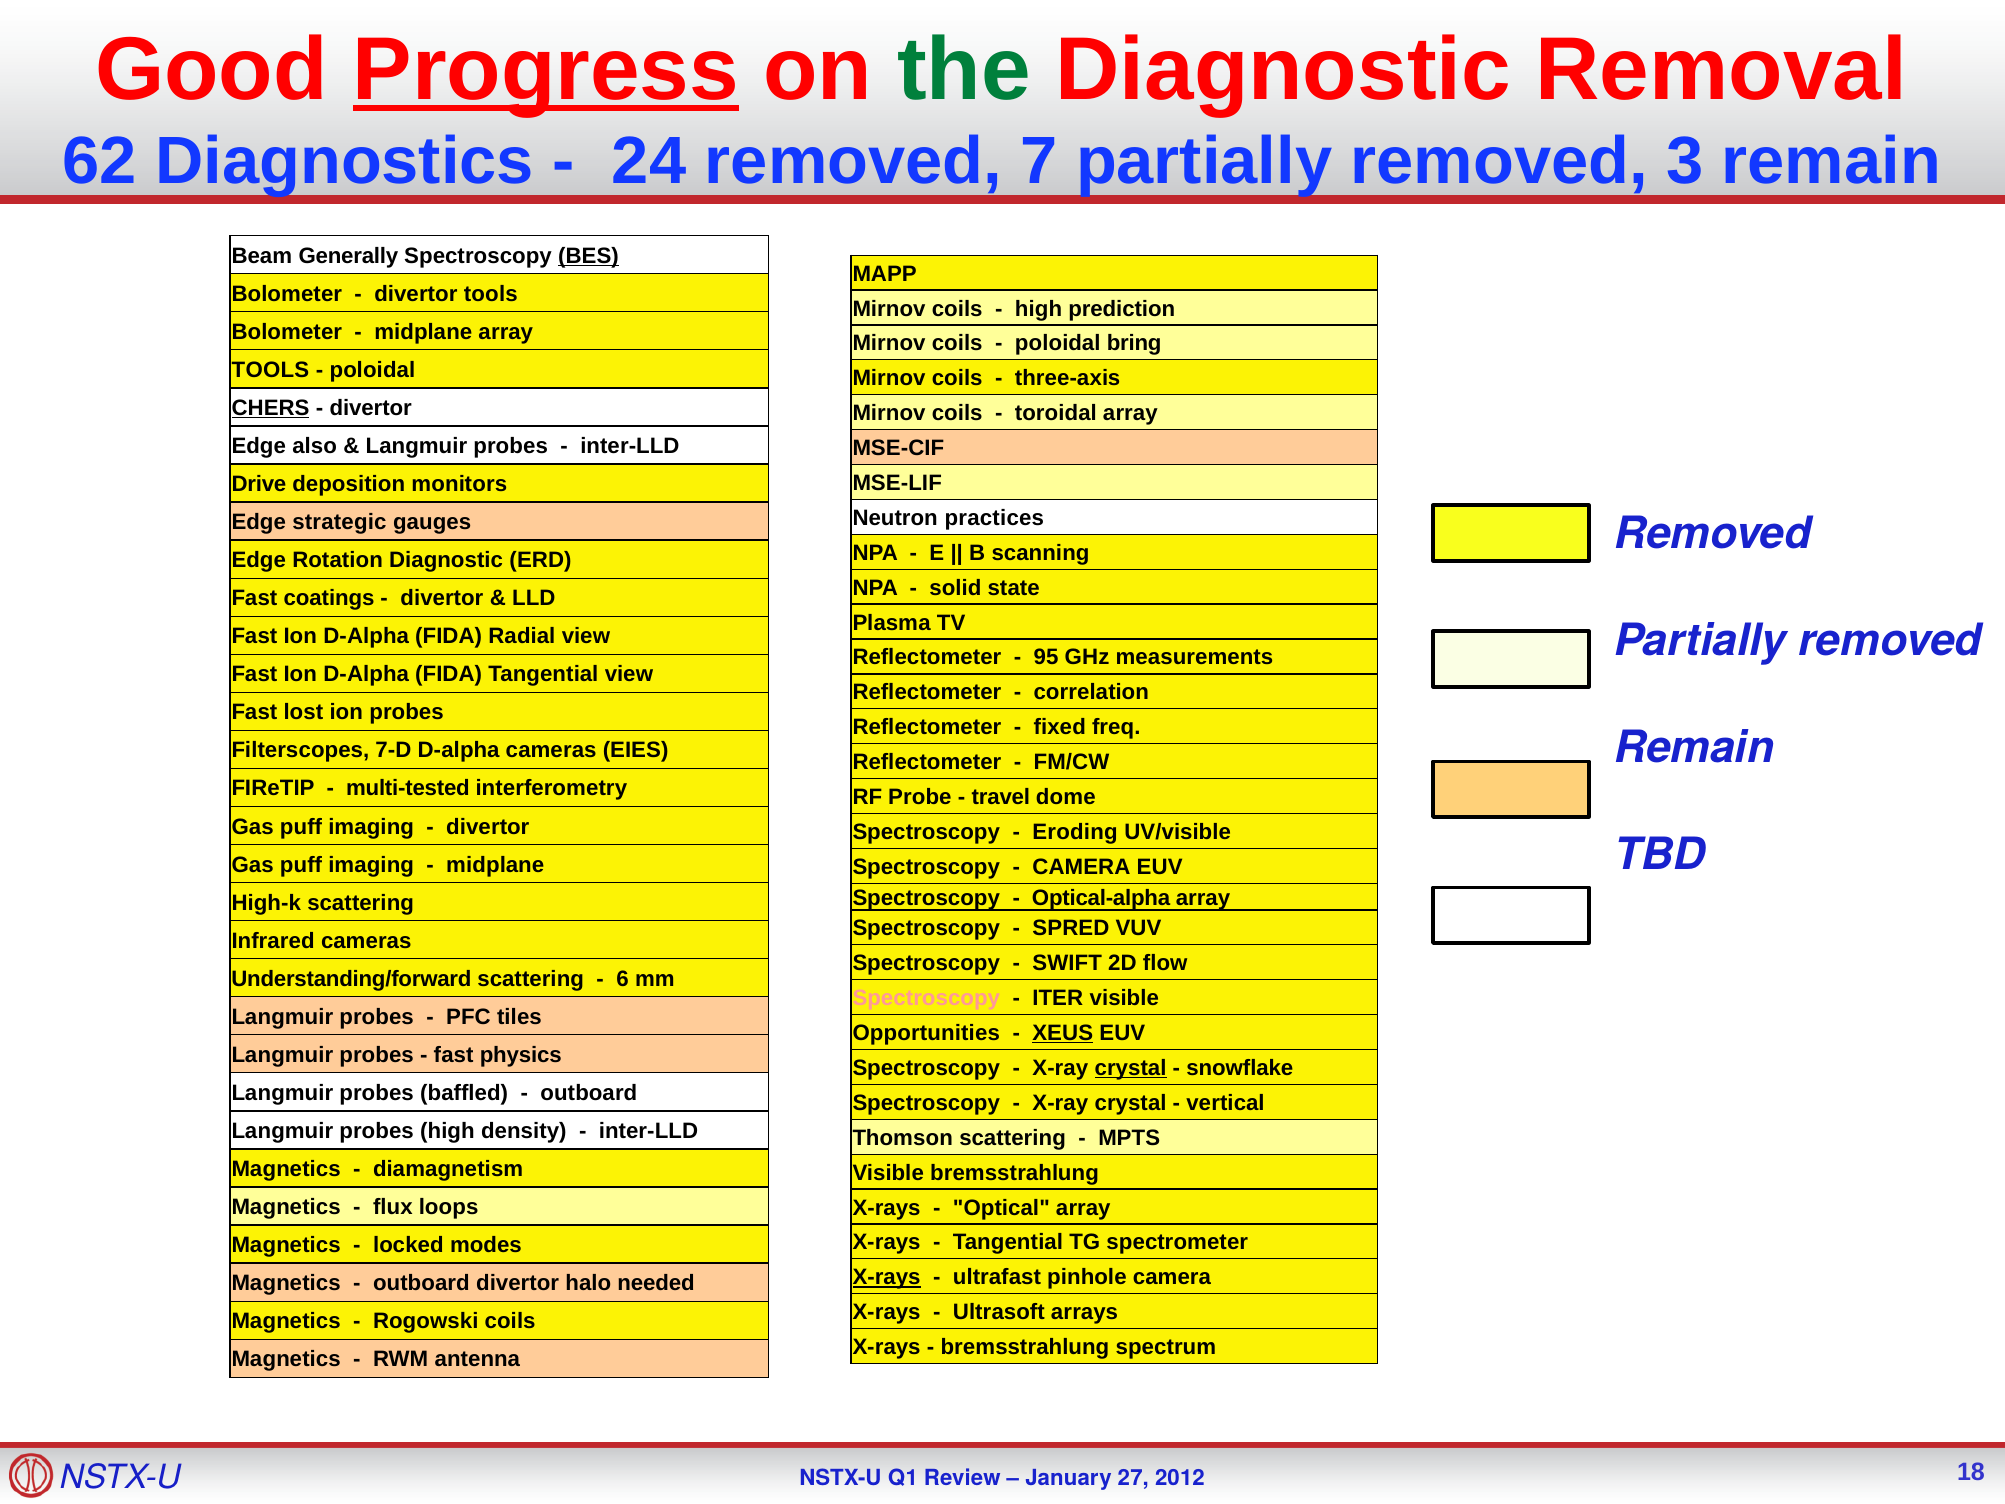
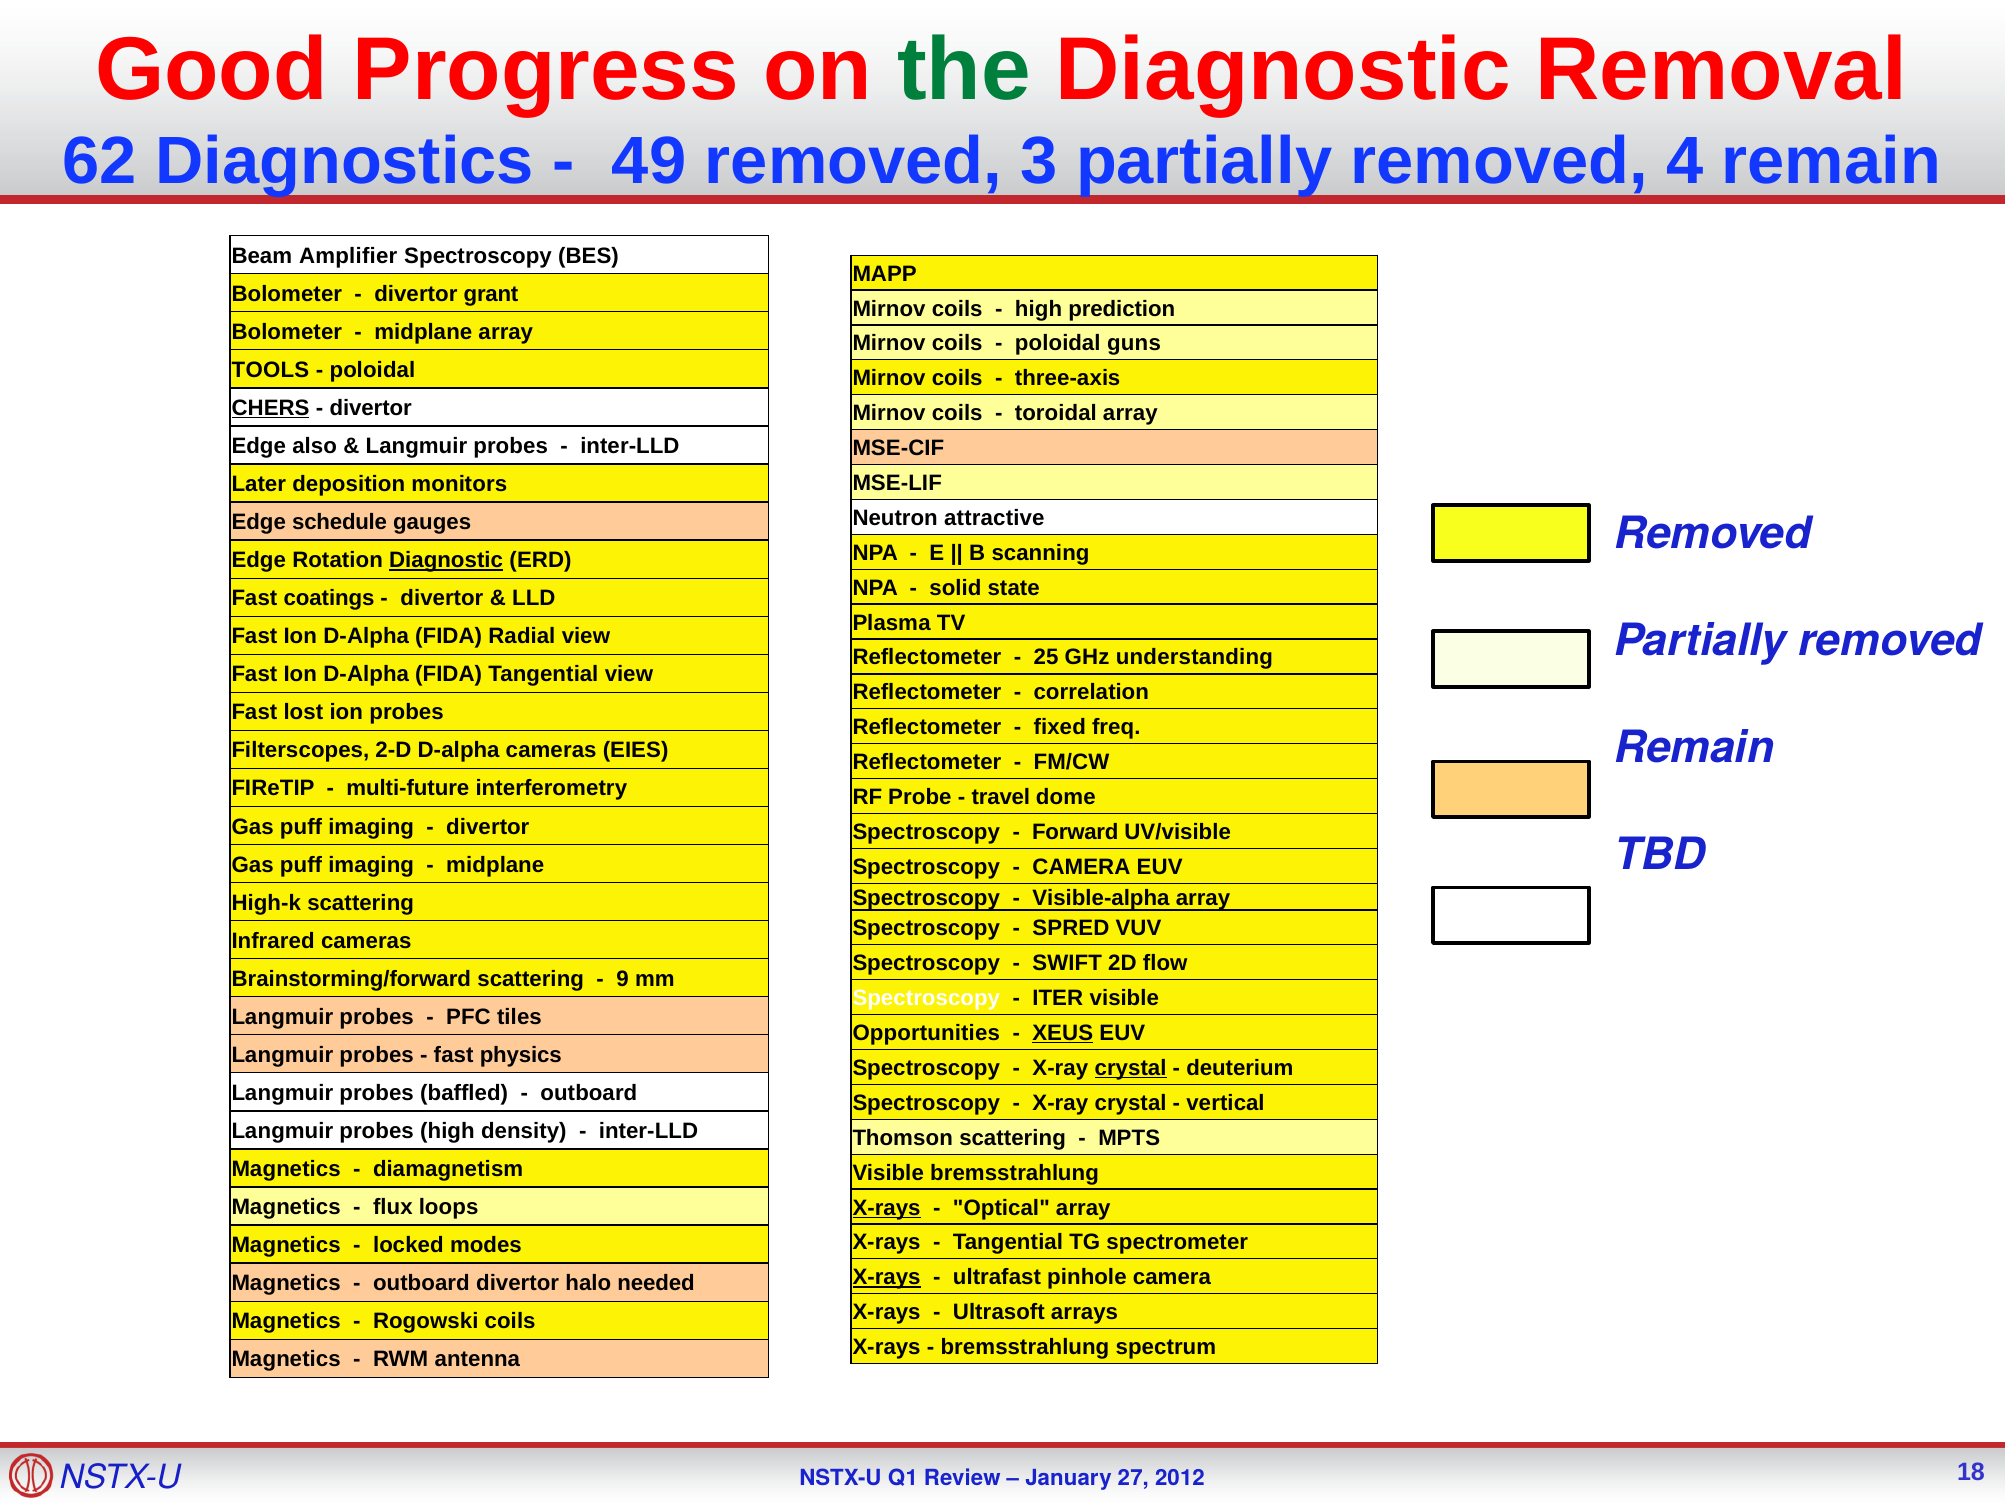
Progress underline: present -> none (546, 70)
24: 24 -> 49 (649, 162)
7: 7 -> 3 (1039, 162)
3: 3 -> 4 (1685, 162)
Generally: Generally -> Amplifier (348, 256)
BES underline: present -> none (589, 256)
divertor tools: tools -> grant (491, 294)
bring: bring -> guns (1134, 344)
Drive: Drive -> Later (259, 484)
practices: practices -> attractive (994, 518)
strategic: strategic -> schedule (340, 522)
Diagnostic underline: none -> present (446, 560)
95: 95 -> 25 (1046, 658)
measurements: measurements -> understanding (1194, 658)
7-D: 7-D -> 2-D (393, 750)
multi-tested: multi-tested -> multi-future (408, 788)
Eroding: Eroding -> Forward (1075, 832)
Optical-alpha: Optical-alpha -> Visible-alpha (1101, 898)
Understanding/forward: Understanding/forward -> Brainstorming/forward (351, 979)
6: 6 -> 9 (623, 979)
Spectroscopy colour: pink -> white (926, 998)
snowflake: snowflake -> deuterium (1240, 1068)
X-rays underline: none -> present (887, 1207)
